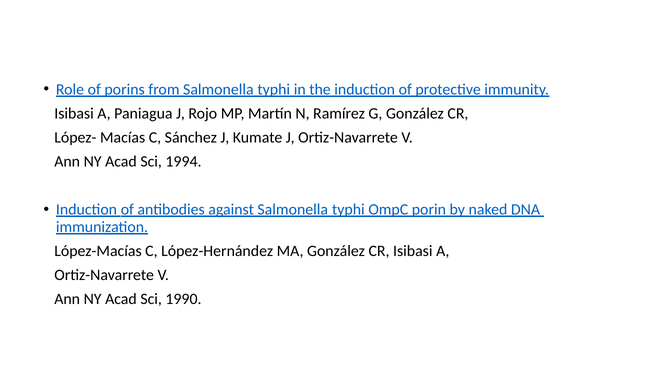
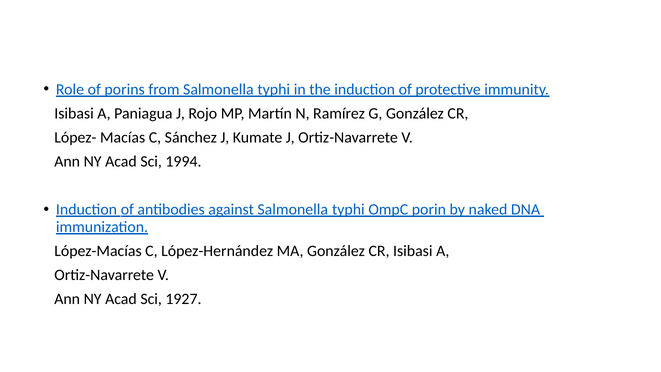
1990: 1990 -> 1927 (183, 299)
